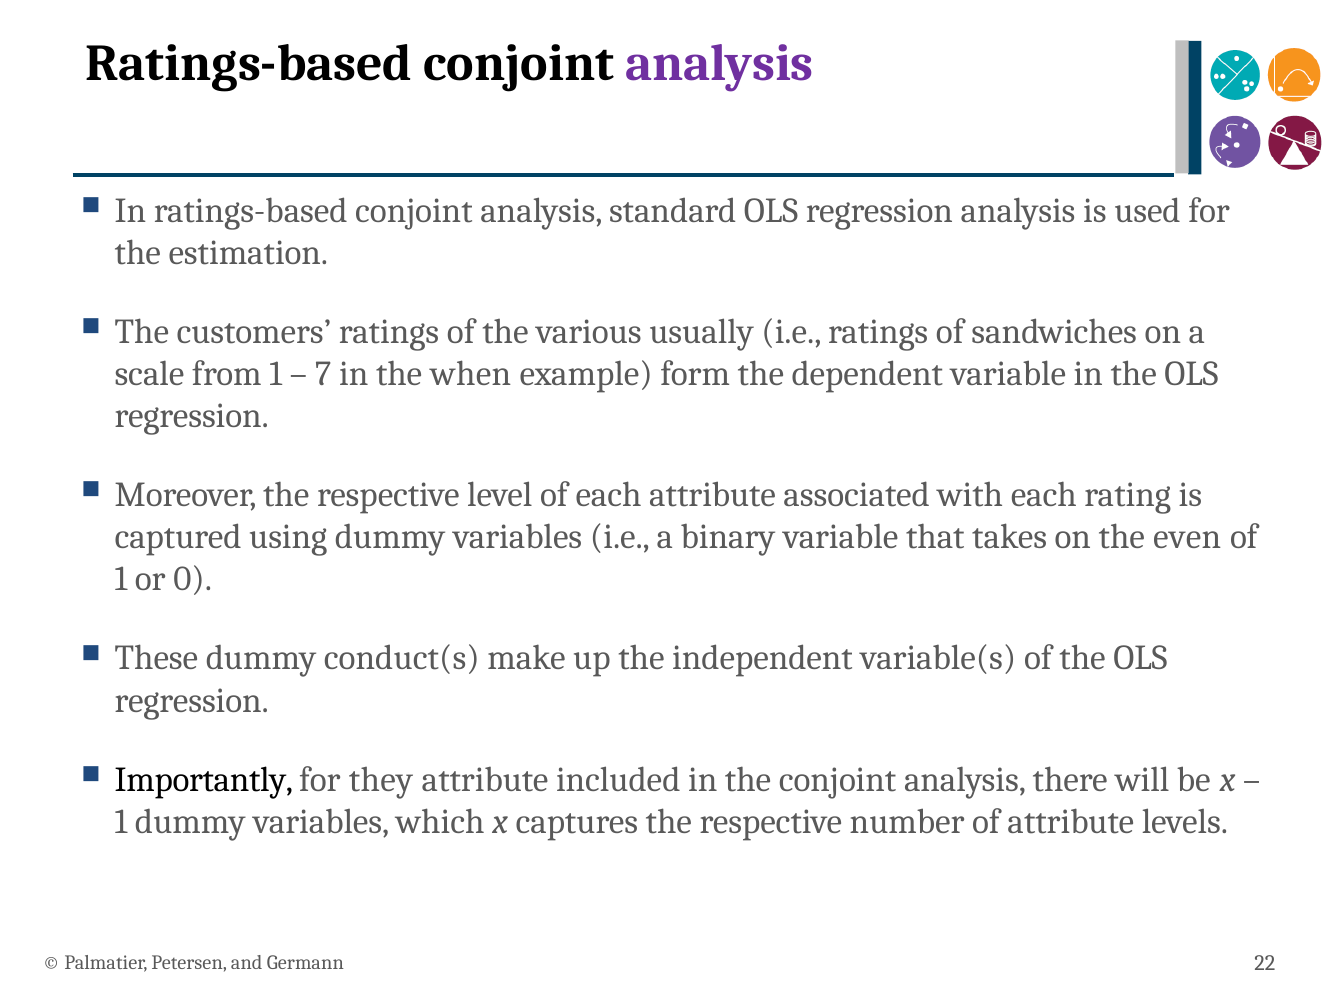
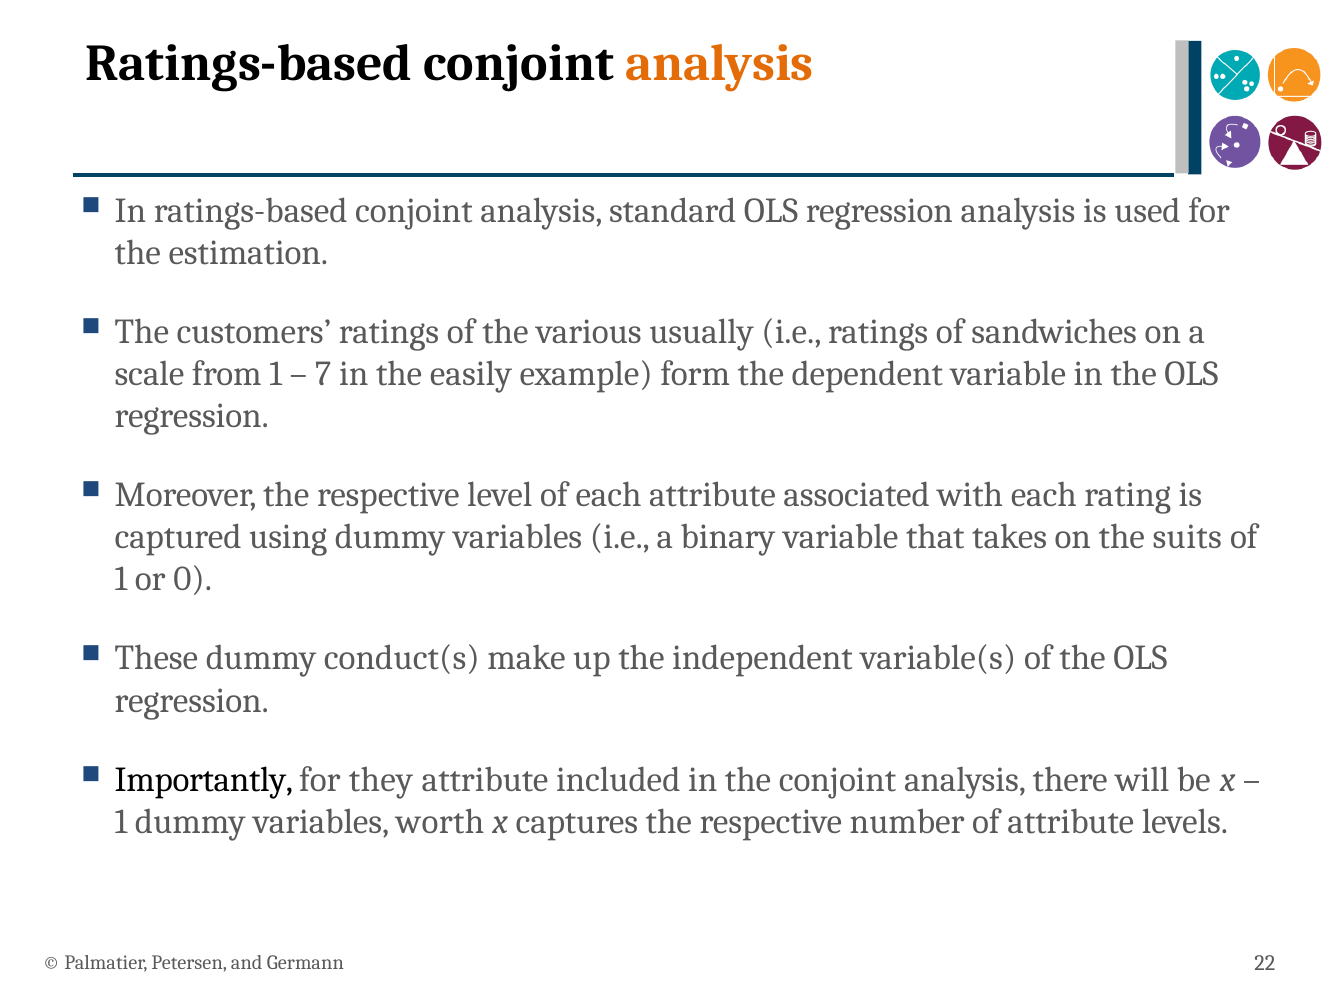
analysis colour: purple -> orange (720, 64)
when: when -> easily (471, 374)
even: even -> suits (1187, 537)
which: which -> worth (440, 822)
